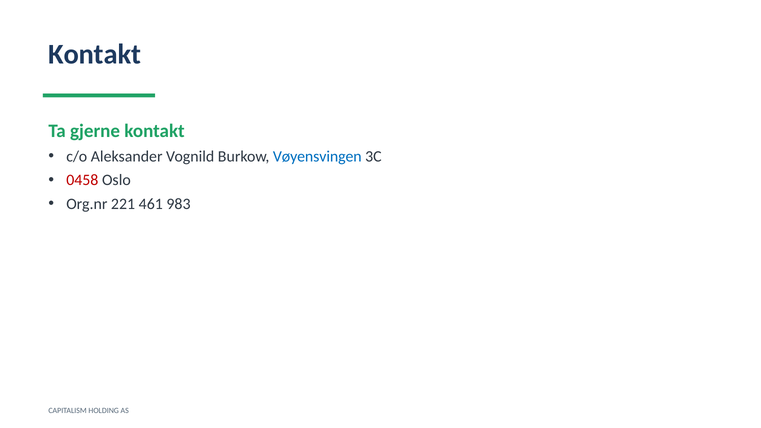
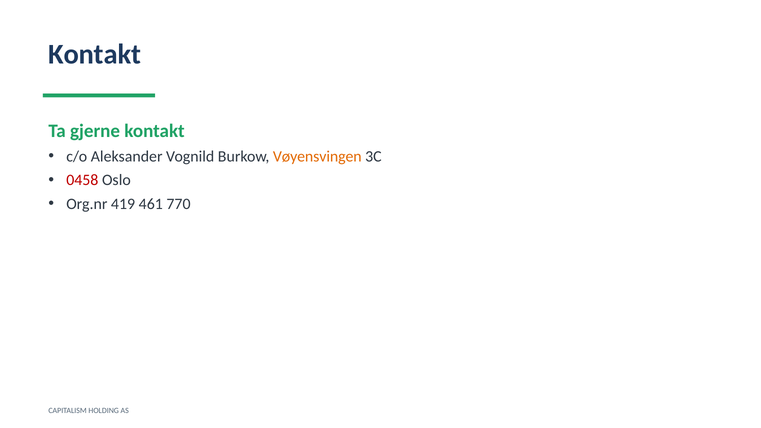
Vøyensvingen colour: blue -> orange (317, 156)
221: 221 -> 419 (123, 204)
983: 983 -> 770 (178, 204)
